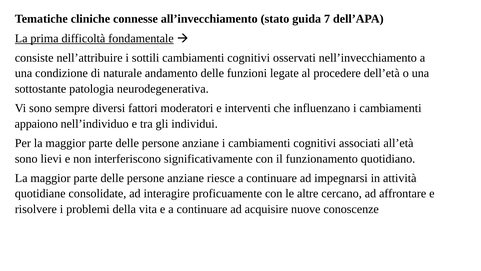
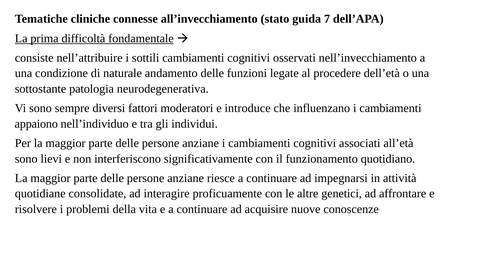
interventi: interventi -> introduce (248, 108)
cercano: cercano -> genetici (342, 193)
